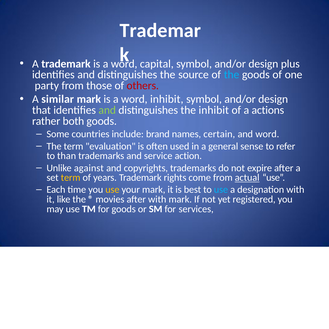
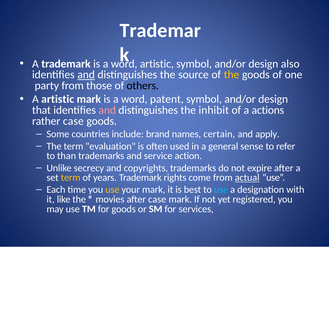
capital: capital -> artistic (157, 64)
plus: plus -> also (290, 64)
and underline: none -> present (86, 75)
the colour: light blue -> yellow (232, 75)
others colour: red -> black (143, 86)
A similar: similar -> artistic (58, 99)
word inhibit: inhibit -> patent (167, 99)
and colour: light green -> pink (107, 110)
rather both: both -> case (73, 121)
and word: word -> apply (267, 134)
against: against -> secrecy (89, 168)
after with: with -> case (157, 199)
